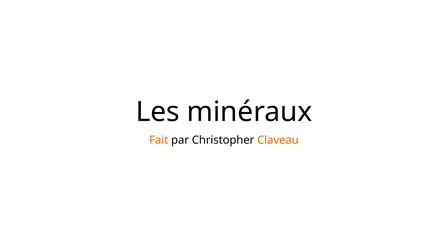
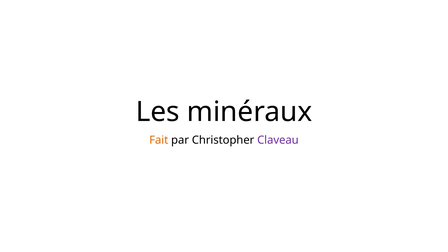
Claveau colour: orange -> purple (278, 140)
